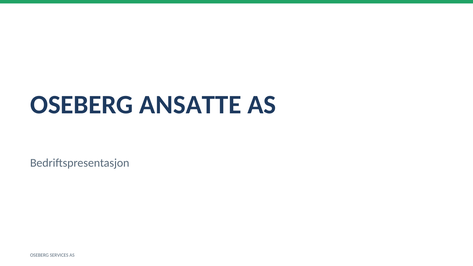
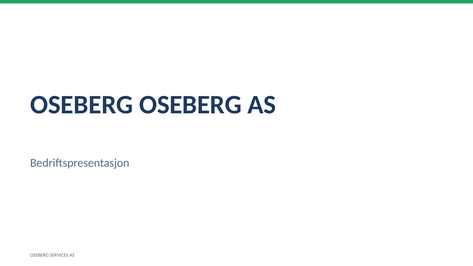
OSEBERG ANSATTE: ANSATTE -> OSEBERG (190, 105)
